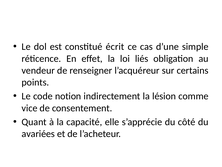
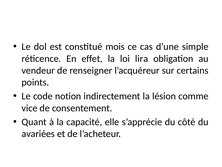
écrit: écrit -> mois (115, 47)
liés: liés -> lira (142, 58)
